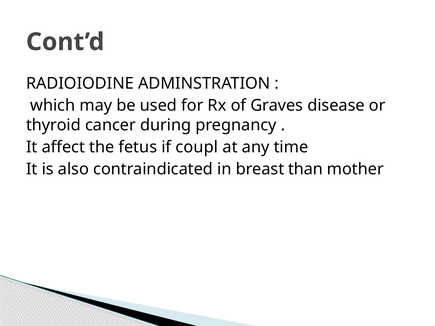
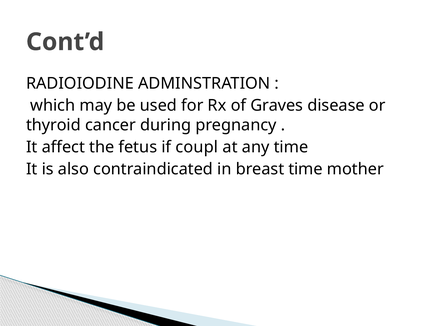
breast than: than -> time (306, 169)
